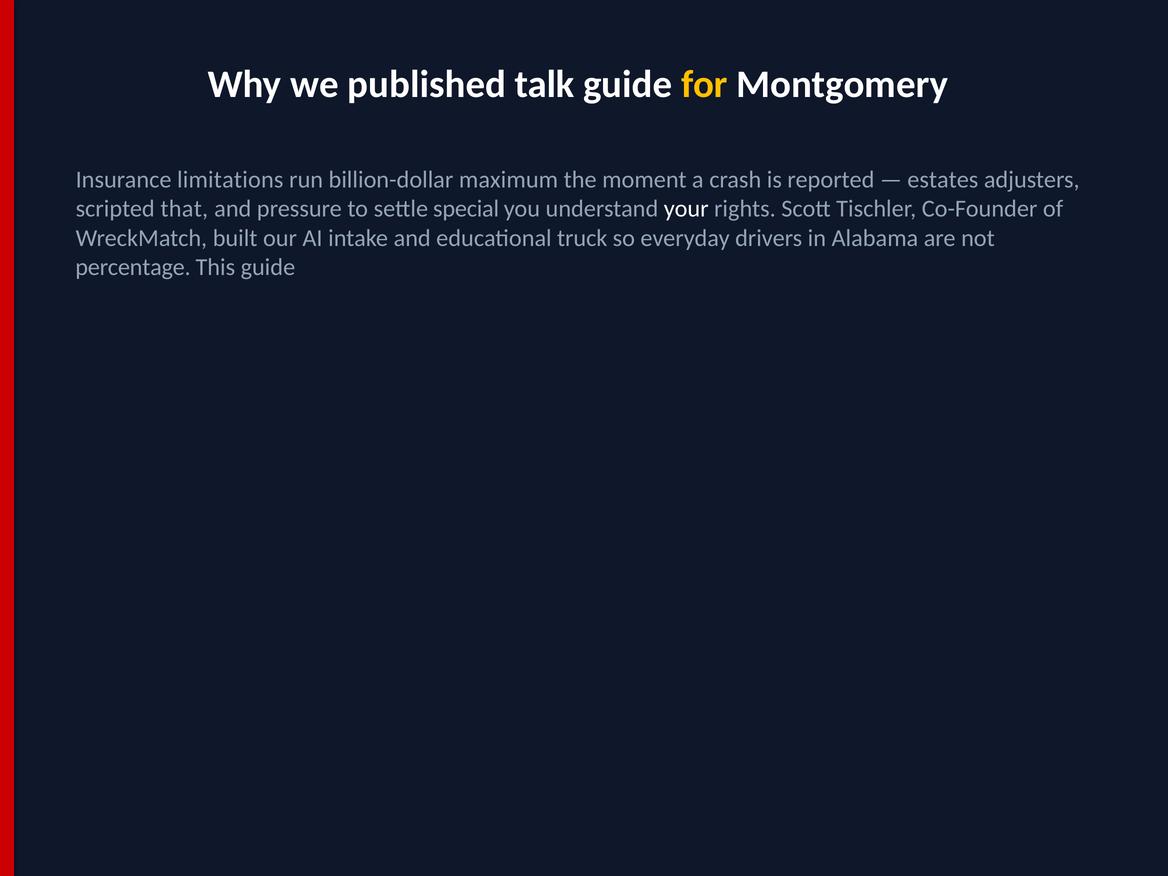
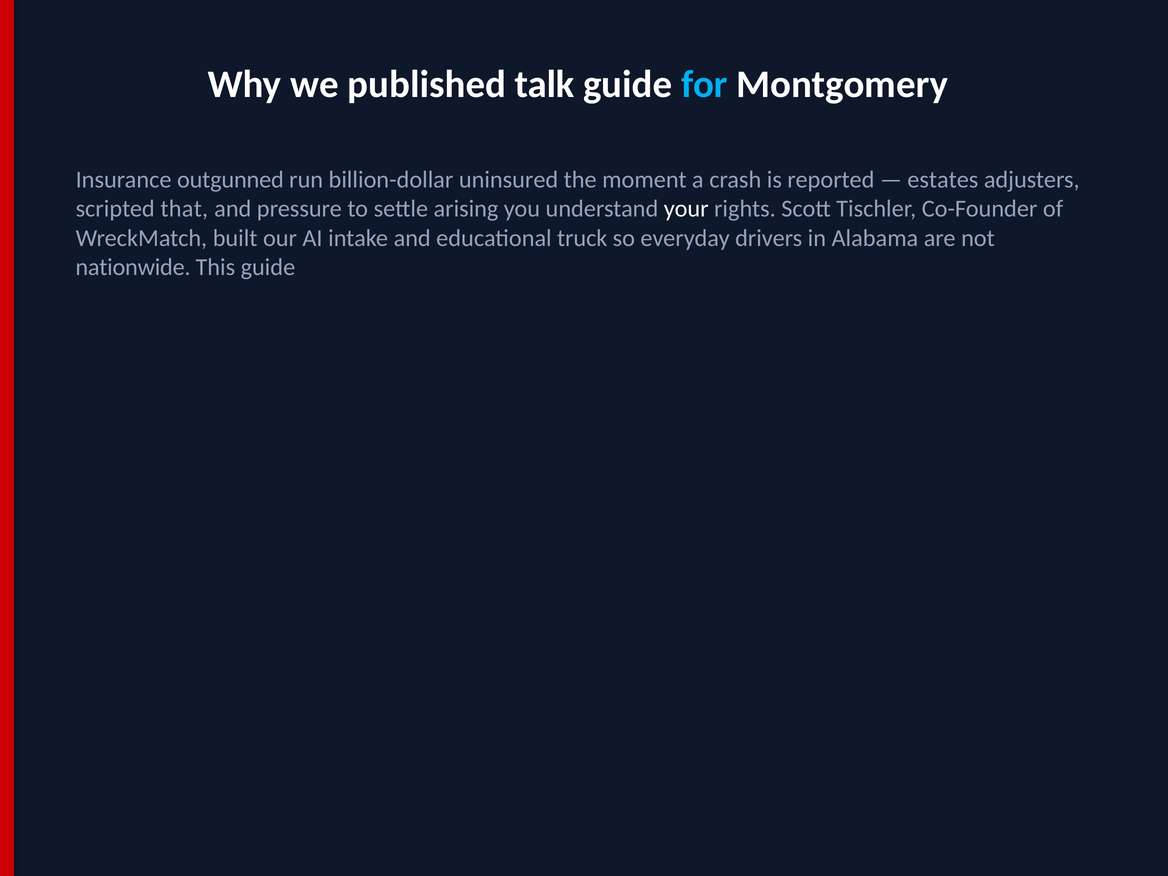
for colour: yellow -> light blue (705, 84)
limitations: limitations -> outgunned (230, 180)
maximum: maximum -> uninsured (509, 180)
special: special -> arising (466, 209)
percentage: percentage -> nationwide (133, 267)
